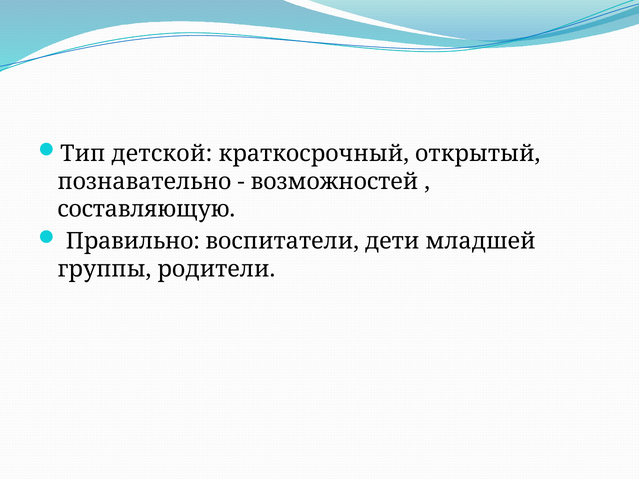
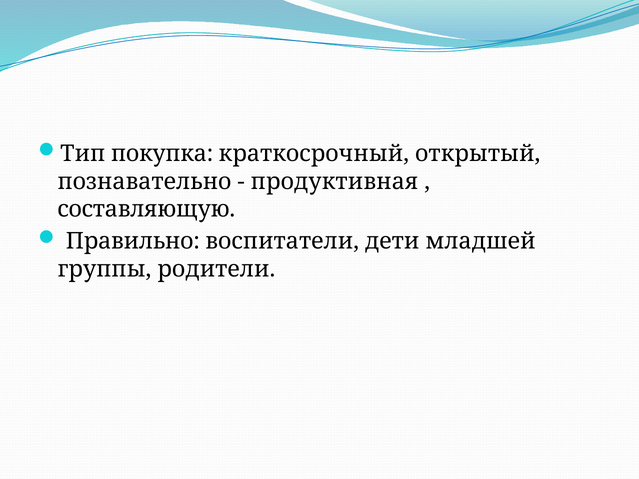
детской: детской -> покупка (162, 154)
возможностей: возможностей -> продуктивная (334, 182)
